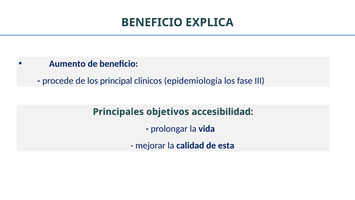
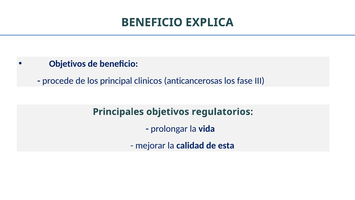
Aumento: Aumento -> Objetivos (67, 64)
epidemiología: epidemiología -> anticancerosas (193, 81)
accesibilidad: accesibilidad -> regulatorios (222, 112)
